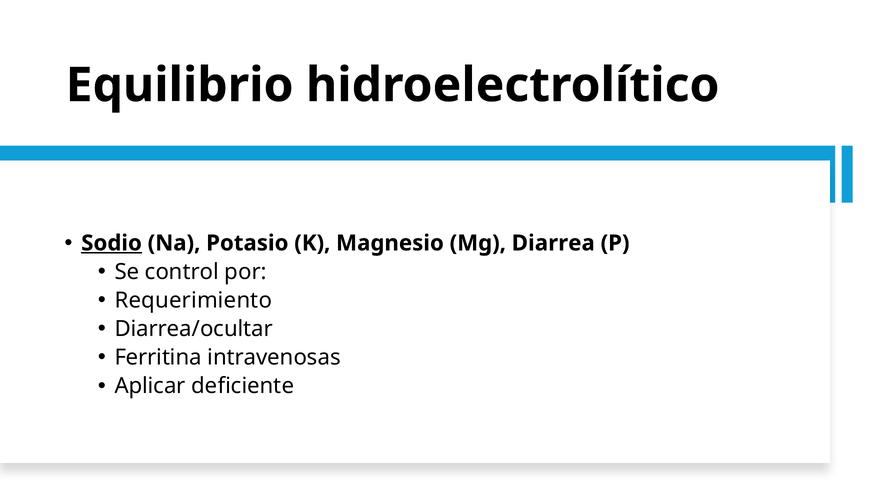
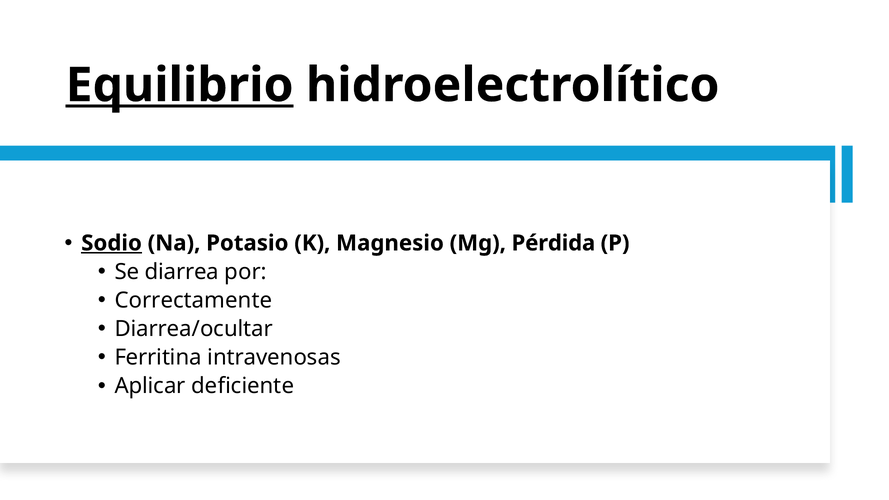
Equilibrio underline: none -> present (180, 85)
Diarrea: Diarrea -> Pérdida (553, 243)
control: control -> diarrea (182, 272)
Requerimiento: Requerimiento -> Correctamente (193, 300)
